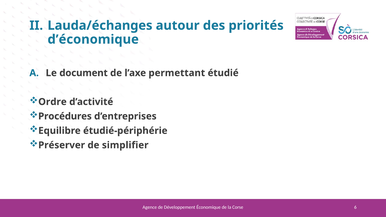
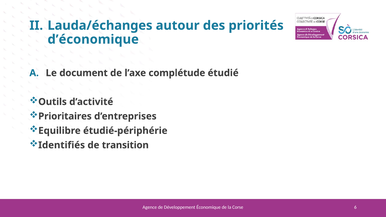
permettant: permettant -> complétude (177, 73)
Ordre: Ordre -> Outils (53, 102)
Procédures: Procédures -> Prioritaires (65, 116)
Préserver: Préserver -> Identifiés (62, 145)
simplifier: simplifier -> transition (125, 145)
